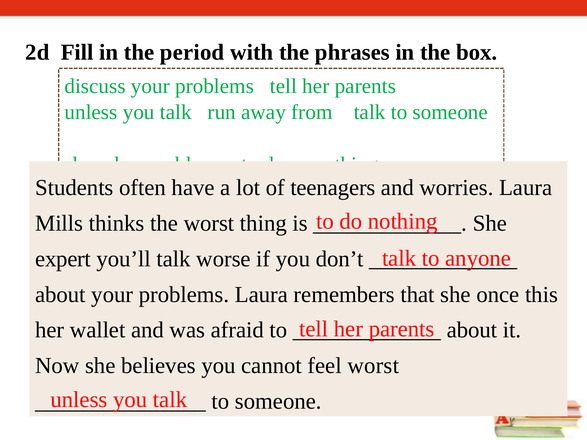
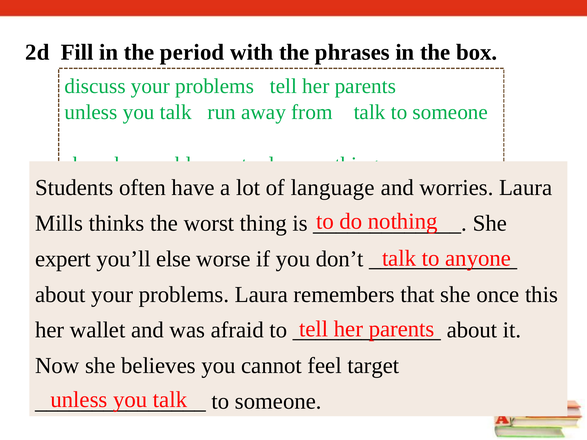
teenagers: teenagers -> language (333, 188)
you’ll talk: talk -> else (174, 259)
feel worst: worst -> target (373, 366)
